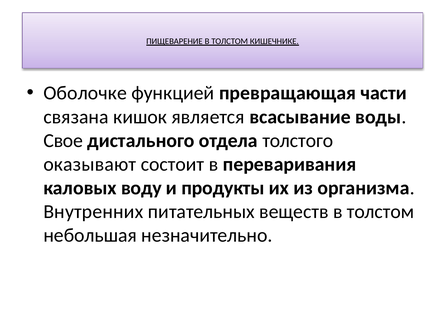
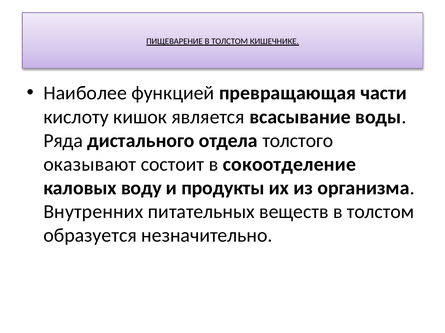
Оболочке: Оболочке -> Наиболее (85, 93)
связана: связана -> кислоту (76, 117)
Свое: Свое -> Ряда (63, 141)
переваривания: переваривания -> сокоотделение (289, 165)
небольшая: небольшая -> образуется (90, 236)
